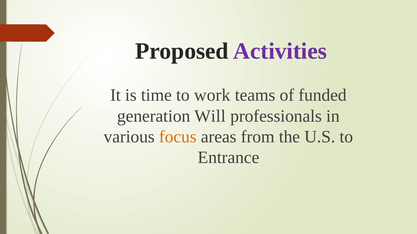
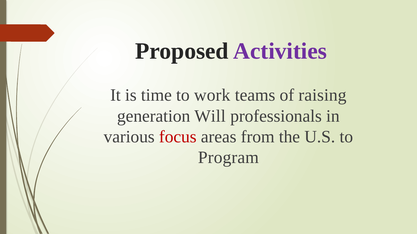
funded: funded -> raising (322, 95)
focus colour: orange -> red (178, 137)
Entrance: Entrance -> Program (228, 158)
